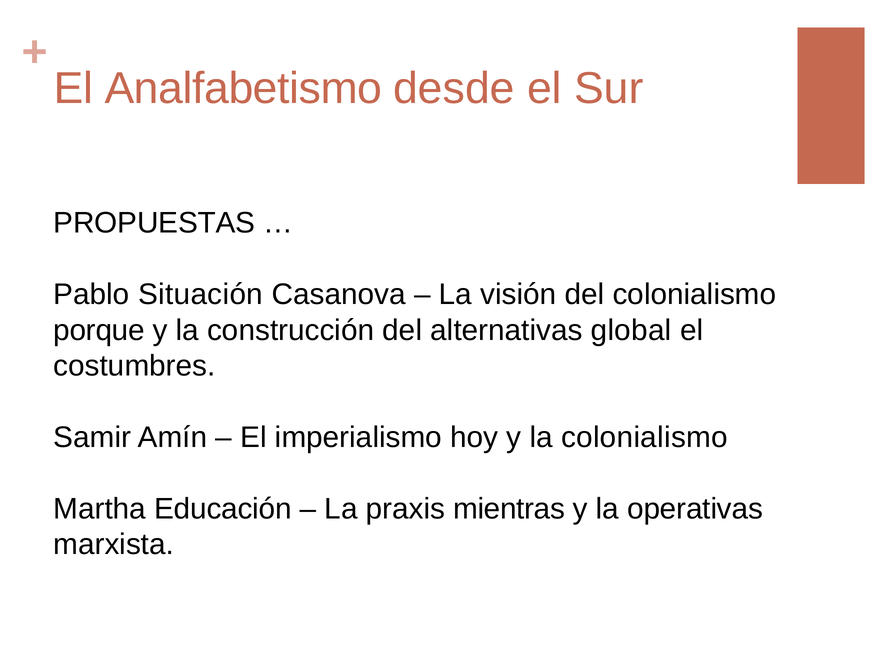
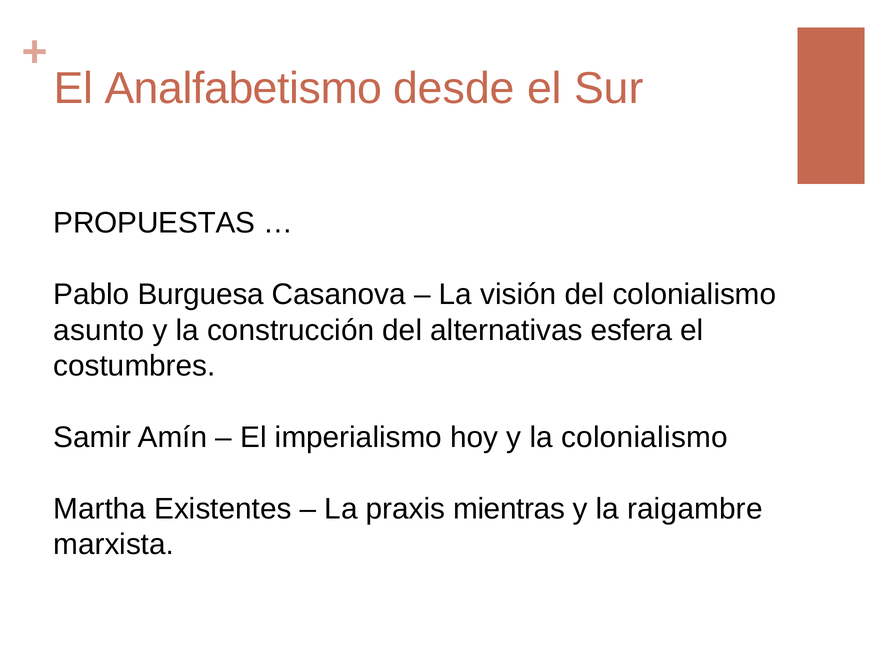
Situación: Situación -> Burguesa (201, 294)
porque: porque -> asunto (99, 330)
global: global -> esfera (631, 330)
Educación: Educación -> Existentes (223, 509)
operativas: operativas -> raigambre (695, 509)
